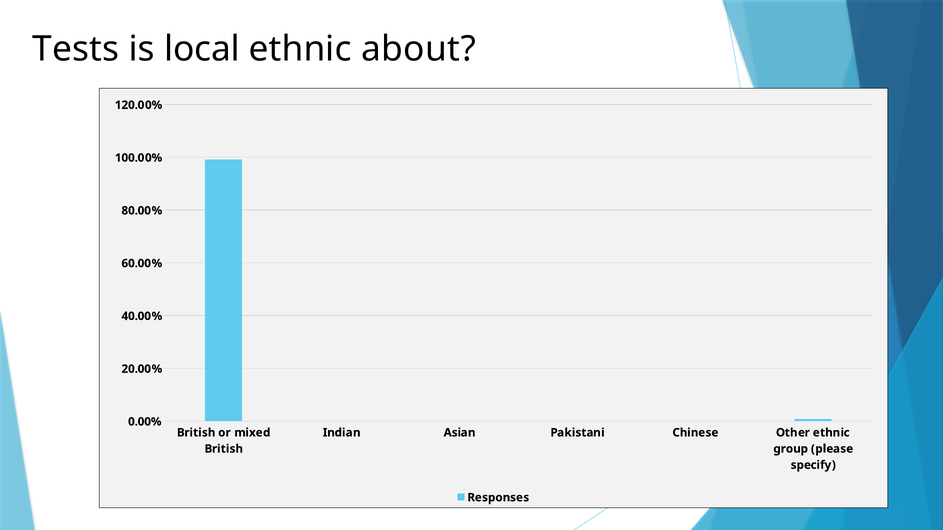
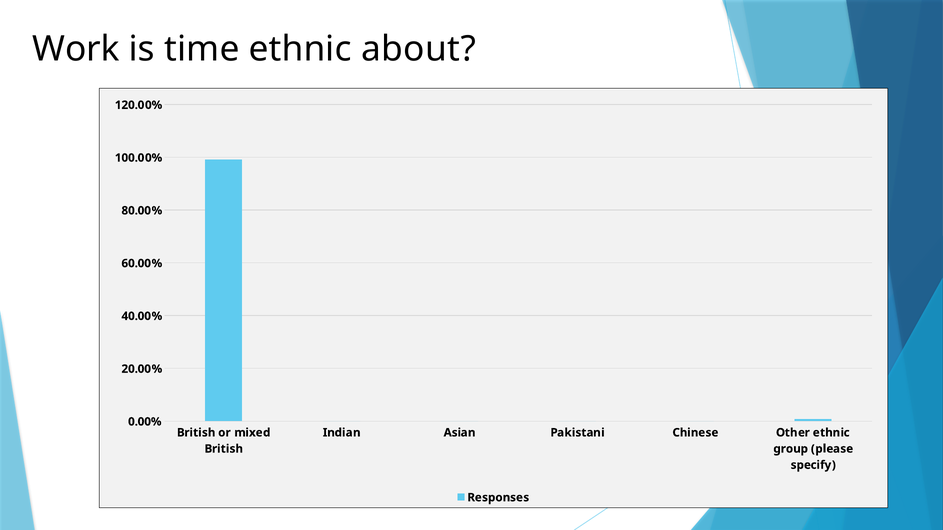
Tests: Tests -> Work (76, 49)
local: local -> time (202, 49)
